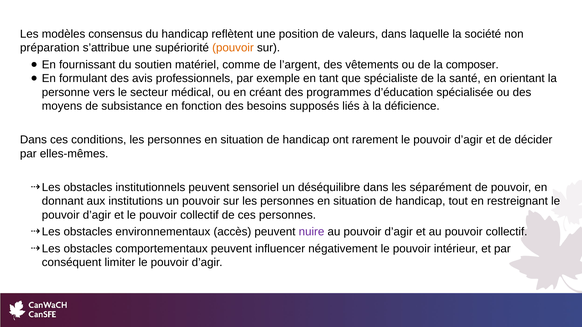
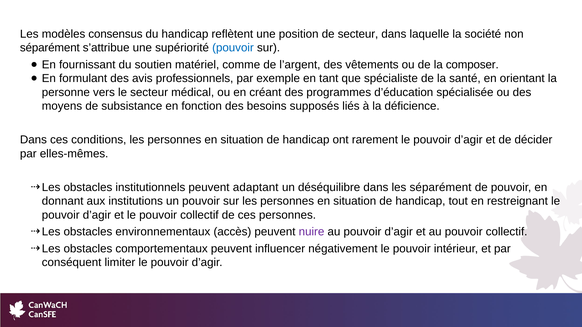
de valeurs: valeurs -> secteur (358, 34)
préparation: préparation -> séparément (50, 48)
pouvoir colour: orange -> blue (233, 48)
sensoriel: sensoriel -> adaptant (256, 187)
